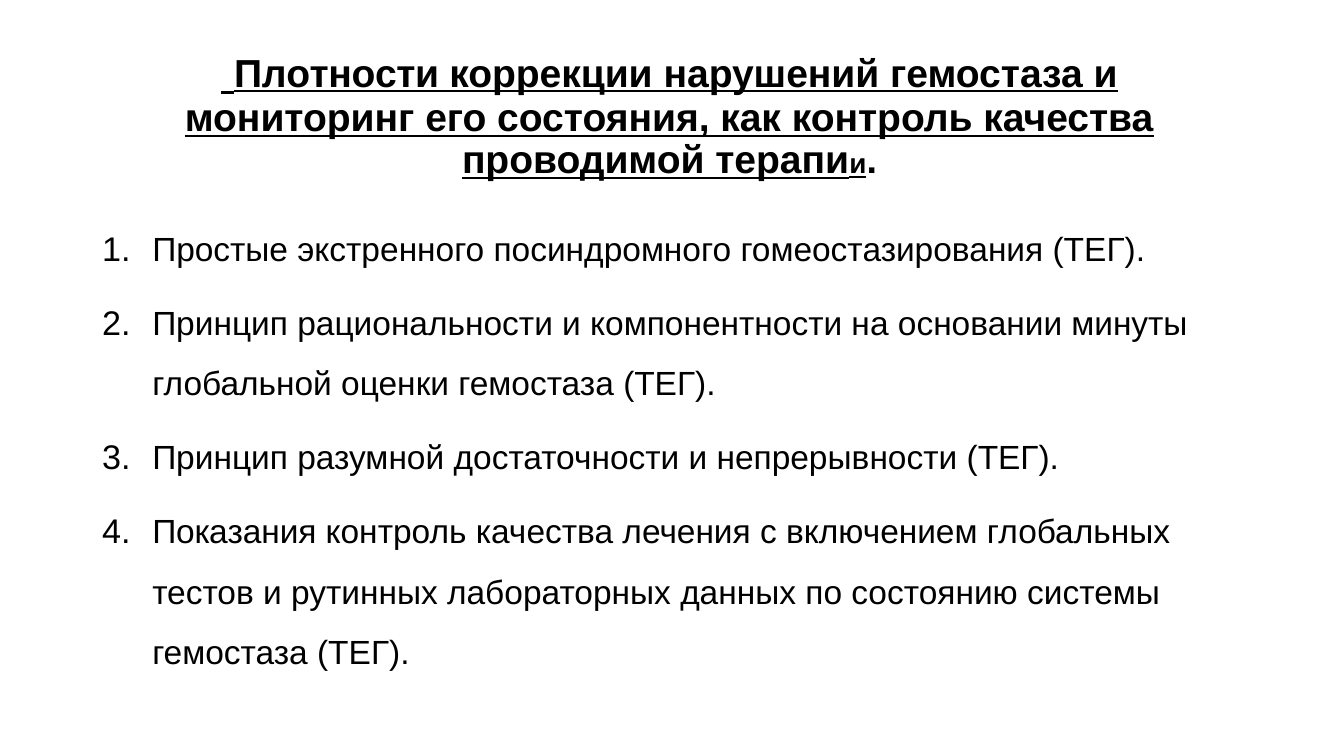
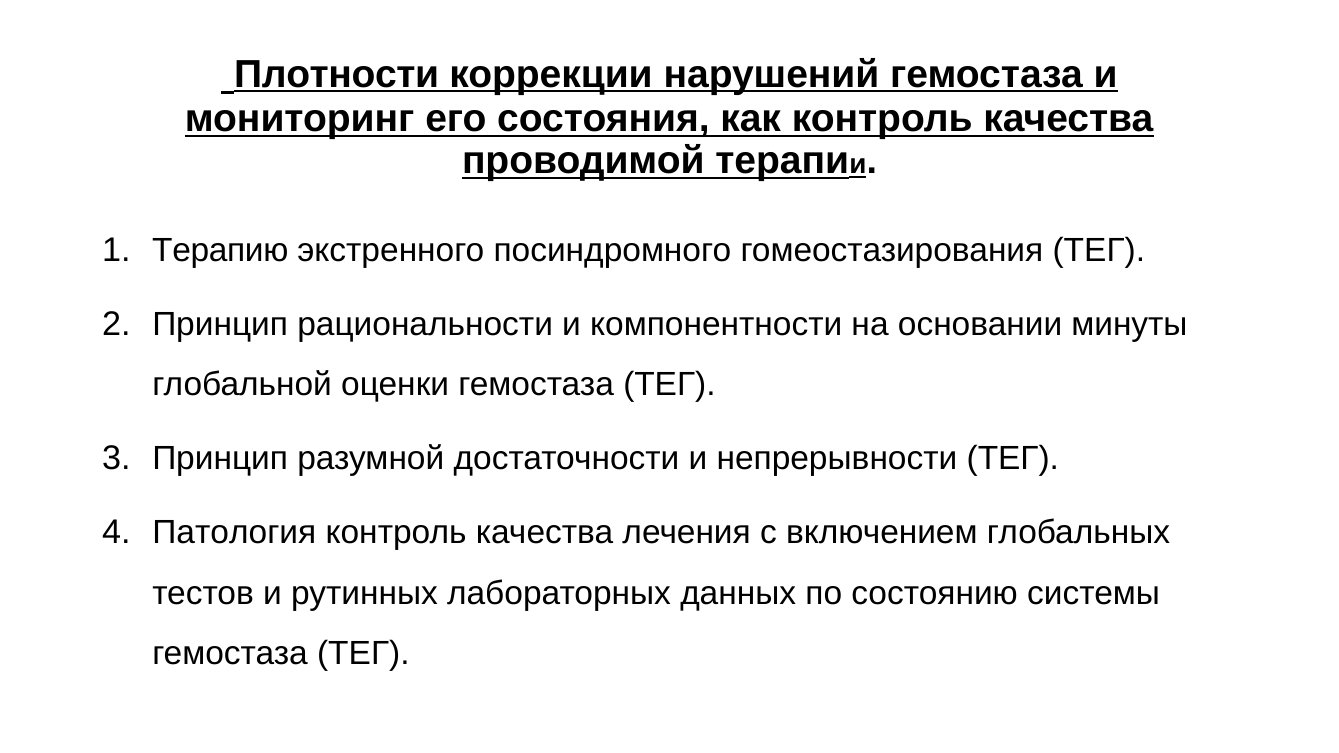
Простые: Простые -> Терапию (220, 250)
Показания: Показания -> Патология (234, 533)
